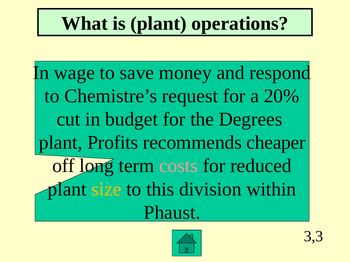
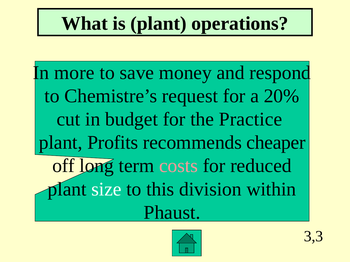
wage: wage -> more (74, 73)
Degrees: Degrees -> Practice (251, 119)
size colour: yellow -> white (106, 189)
